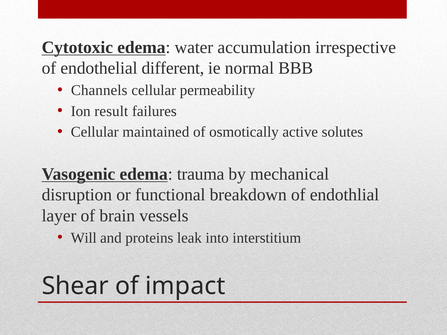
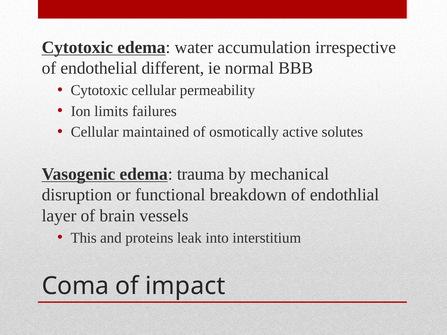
Channels: Channels -> Cytotoxic (99, 90)
result: result -> limits (111, 111)
Will: Will -> This (84, 238)
Shear: Shear -> Coma (75, 286)
